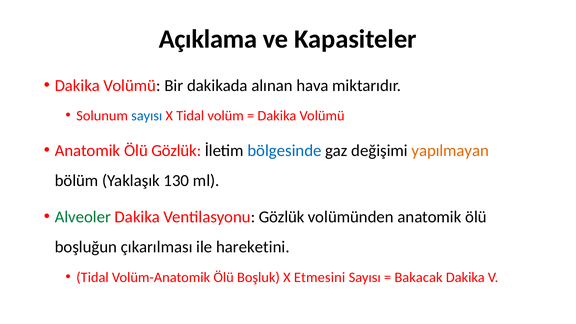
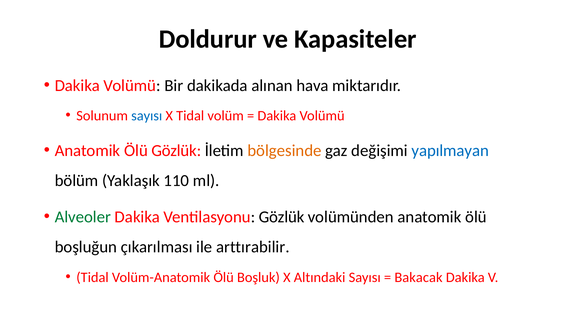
Açıklama: Açıklama -> Doldurur (208, 39)
bölgesinde colour: blue -> orange (285, 151)
yapılmayan colour: orange -> blue (450, 151)
130: 130 -> 110 (176, 181)
hareketini: hareketini -> arttırabilir (253, 247)
Etmesini: Etmesini -> Altındaki (320, 277)
